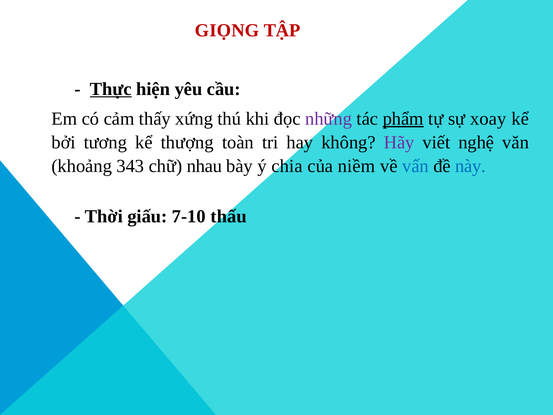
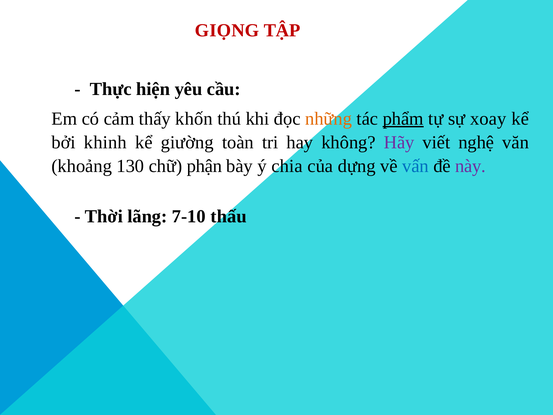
Thực underline: present -> none (111, 89)
xứng: xứng -> khốn (194, 119)
những colour: purple -> orange (329, 119)
tương: tương -> khinh (105, 142)
thượng: thượng -> giường (187, 142)
343: 343 -> 130 (130, 166)
nhau: nhau -> phận (204, 166)
niềm: niềm -> dựng (357, 166)
này colour: blue -> purple (470, 166)
giấu: giấu -> lãng (147, 216)
